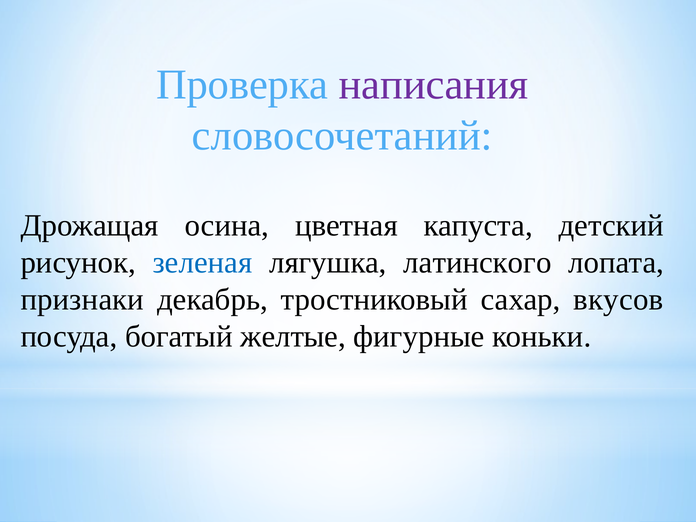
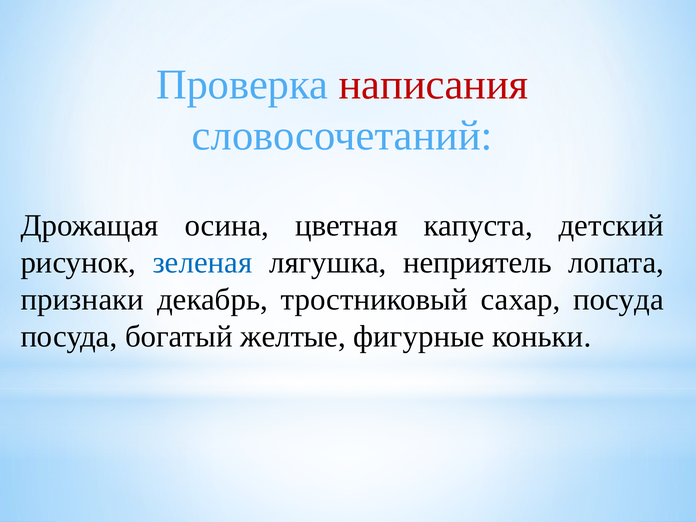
написания colour: purple -> red (434, 85)
латинского: латинского -> неприятель (478, 262)
сахар вкусов: вкусов -> посуда (619, 300)
